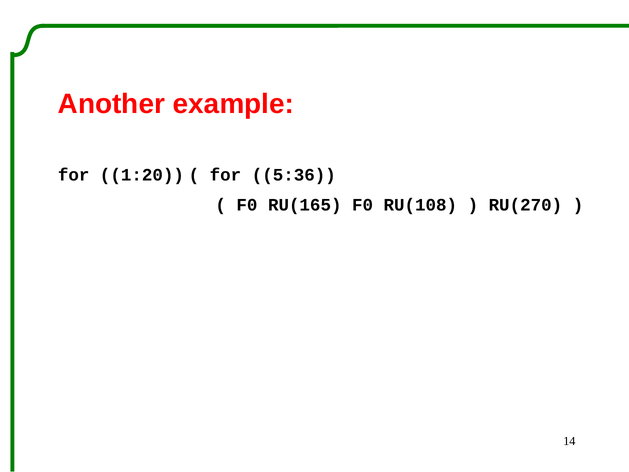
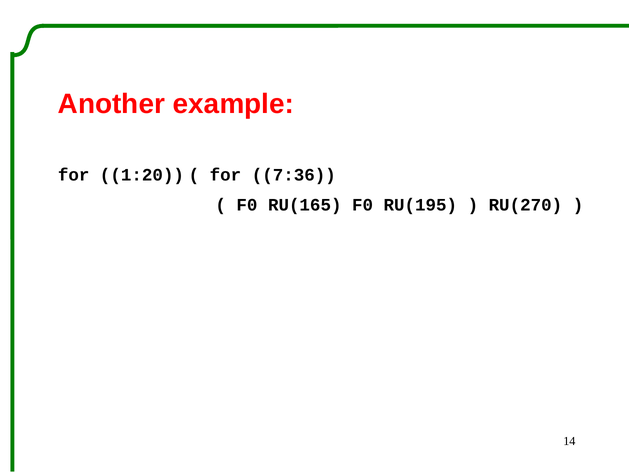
5:36: 5:36 -> 7:36 (294, 175)
RU(108: RU(108 -> RU(195 (420, 205)
